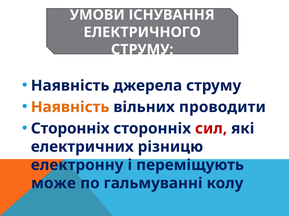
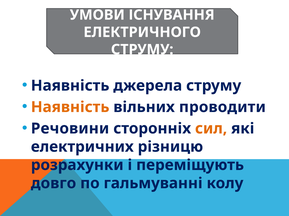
Сторонніх: Сторонніх -> Речовини (70, 129)
сил colour: red -> orange (211, 129)
електронну: електронну -> розрахунки (77, 166)
може: може -> довго (54, 184)
